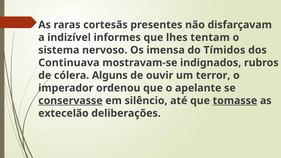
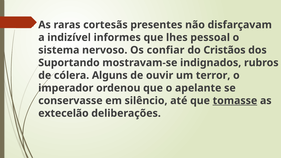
tentam: tentam -> pessoal (210, 37)
imensa: imensa -> confiar (166, 50)
Tímidos: Tímidos -> Cristãos (224, 50)
Continuava: Continuava -> Suportando (69, 63)
conservasse underline: present -> none (70, 101)
